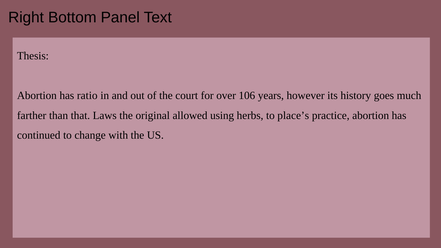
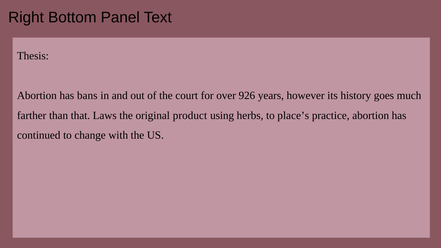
ratio: ratio -> bans (87, 96)
106: 106 -> 926 (247, 96)
allowed: allowed -> product (190, 115)
